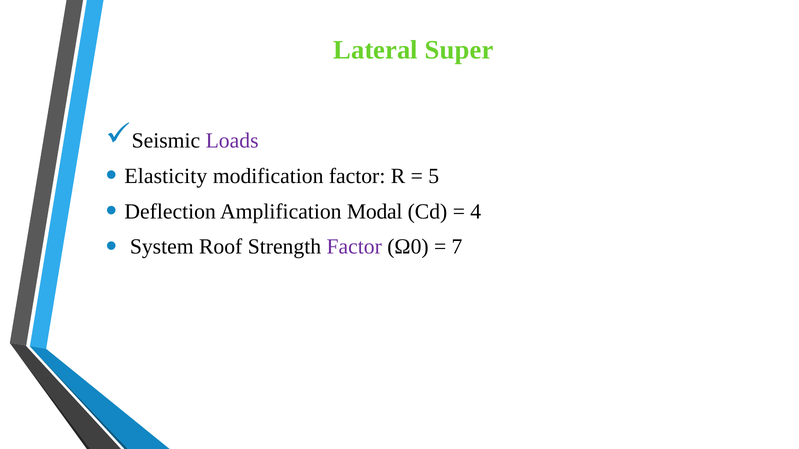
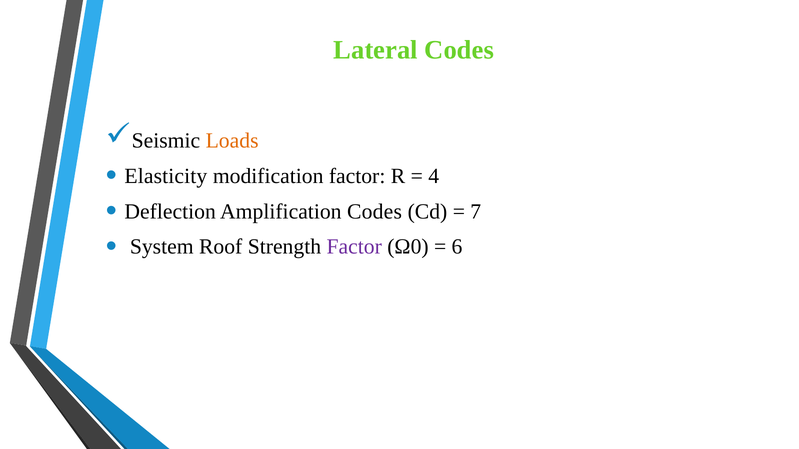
Lateral Super: Super -> Codes (459, 50)
Loads colour: purple -> orange (232, 141)
5: 5 -> 4 (434, 176)
Amplification Modal: Modal -> Codes (374, 212)
4: 4 -> 7 (476, 212)
7: 7 -> 6 (457, 247)
